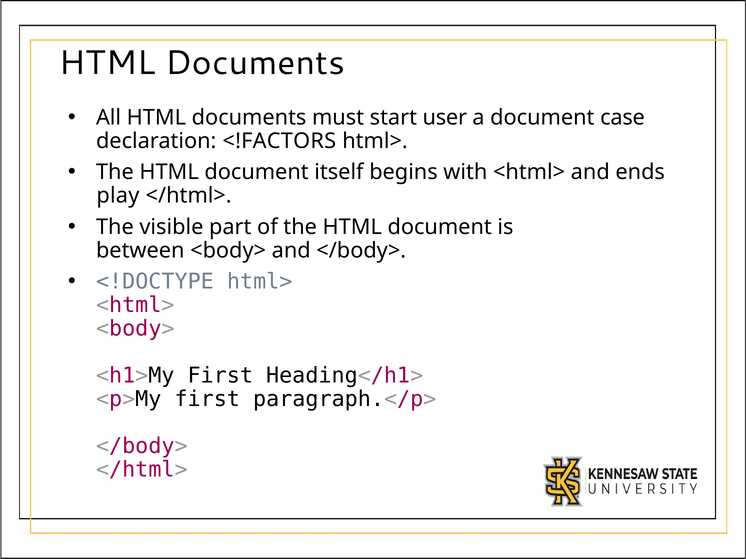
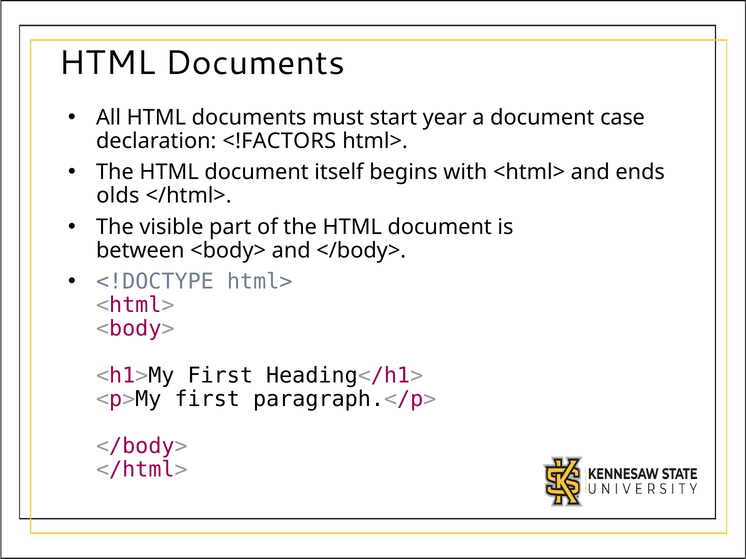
user: user -> year (445, 118)
play: play -> olds (118, 196)
